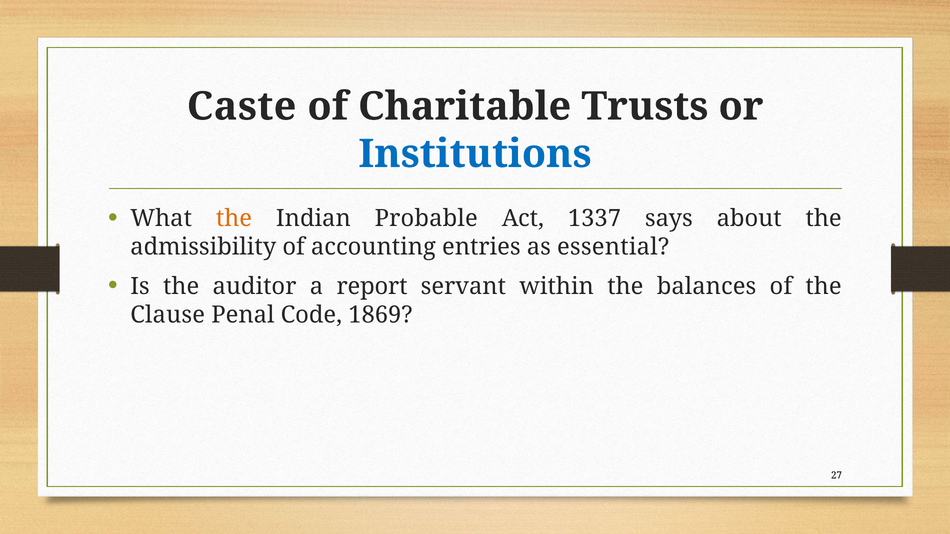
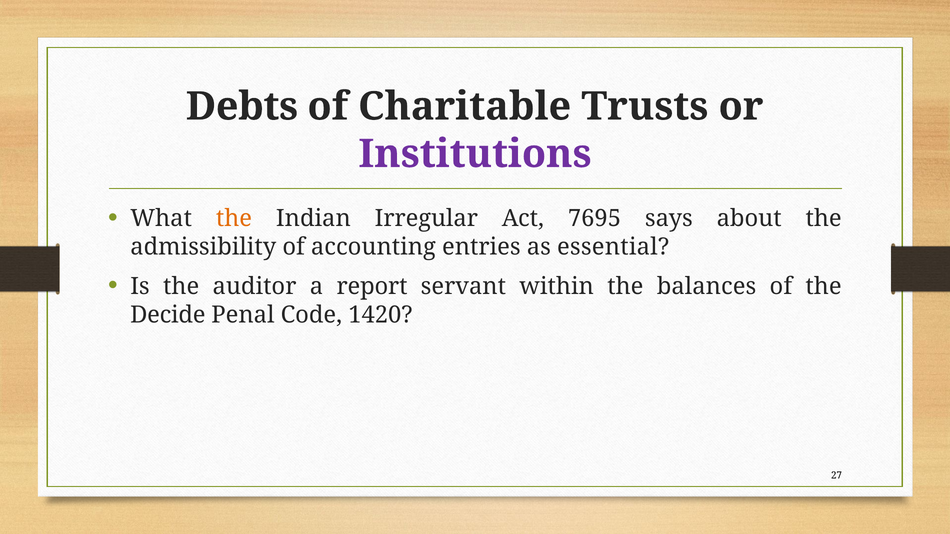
Caste: Caste -> Debts (242, 107)
Institutions colour: blue -> purple (475, 154)
Probable: Probable -> Irregular (426, 219)
1337: 1337 -> 7695 (594, 219)
Clause: Clause -> Decide (168, 315)
1869: 1869 -> 1420 (380, 315)
